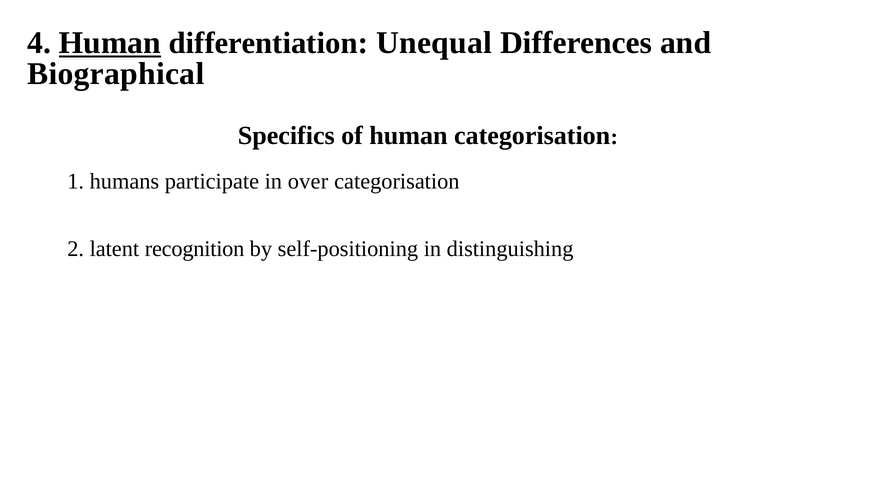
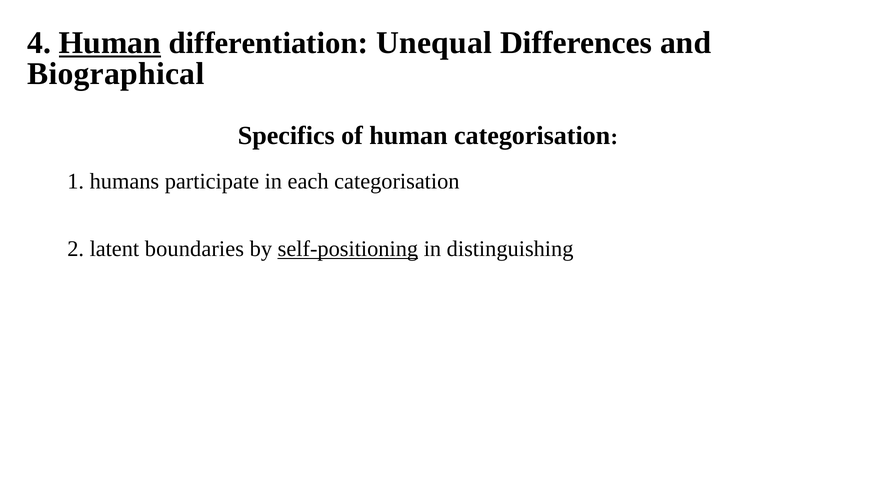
over: over -> each (308, 182)
recognition: recognition -> boundaries (194, 249)
self-positioning underline: none -> present (348, 249)
